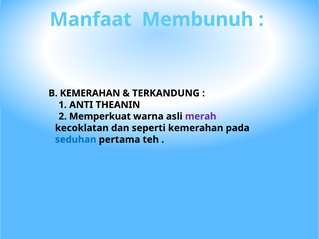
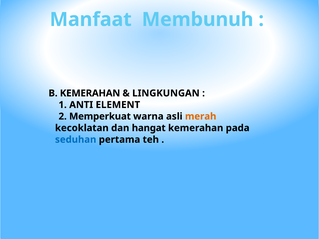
TERKANDUNG: TERKANDUNG -> LINGKUNGAN (166, 93)
THEANIN: THEANIN -> ELEMENT (118, 105)
merah colour: purple -> orange (201, 116)
seperti: seperti -> hangat (149, 128)
